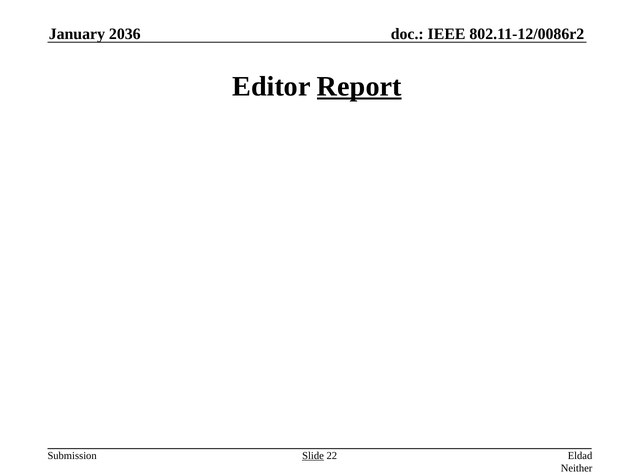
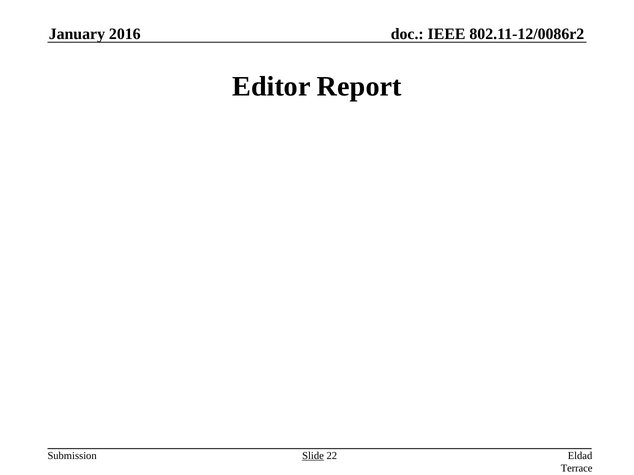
2036: 2036 -> 2016 (125, 34)
Report underline: present -> none (359, 86)
Neither: Neither -> Terrace (577, 469)
